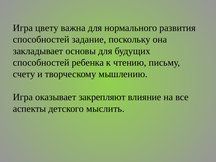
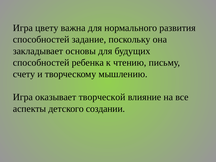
закрепляют: закрепляют -> творческой (102, 97)
мыслить: мыслить -> создании (105, 109)
